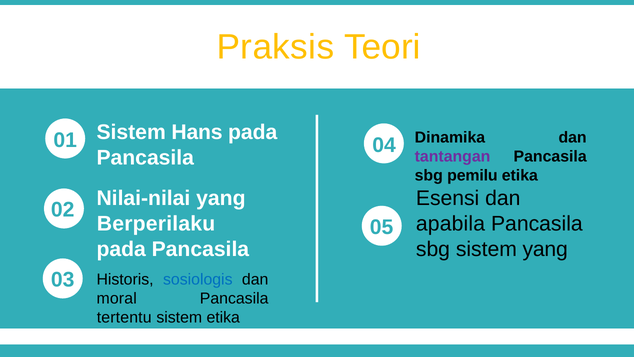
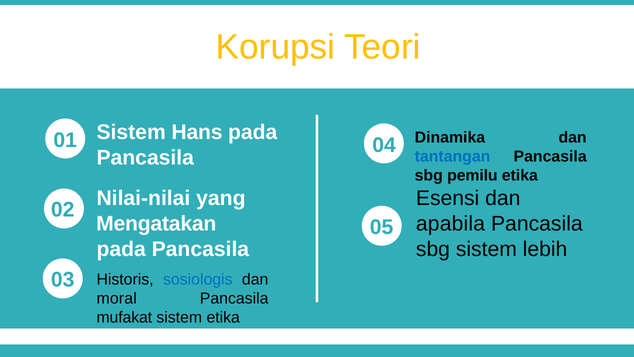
Praksis: Praksis -> Korupsi (276, 47)
tantangan colour: purple -> blue (453, 156)
Berperilaku: Berperilaku -> Mengatakan (156, 224)
sistem yang: yang -> lebih (545, 249)
tertentu: tertentu -> mufakat (124, 317)
